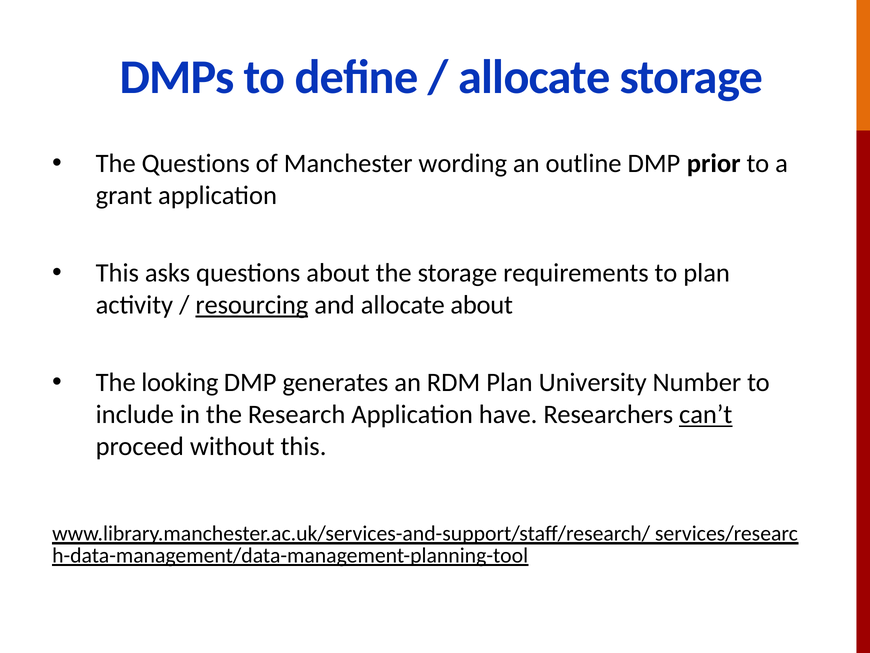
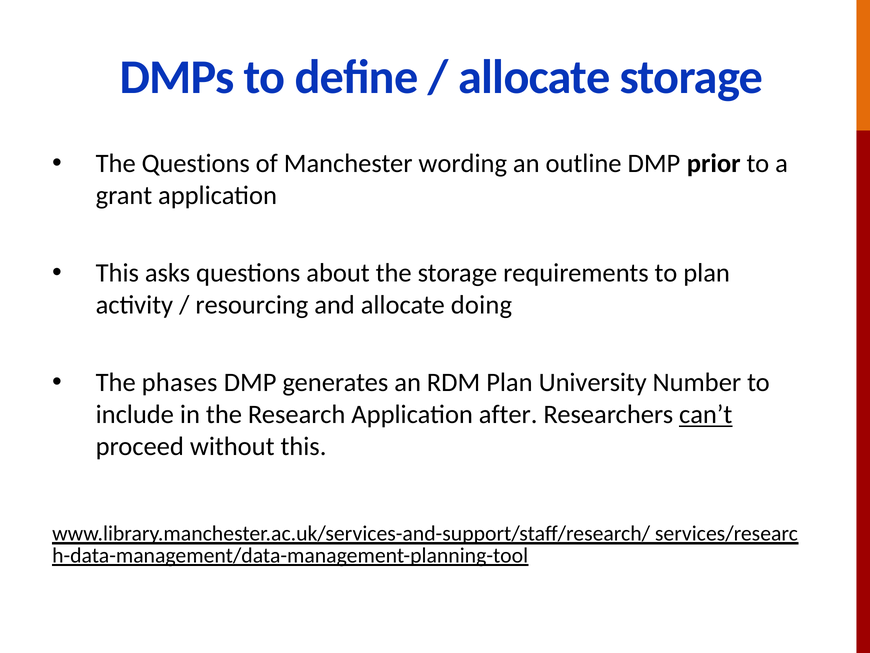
resourcing underline: present -> none (252, 305)
allocate about: about -> doing (481, 305)
looking: looking -> phases (180, 382)
have: have -> after (508, 414)
